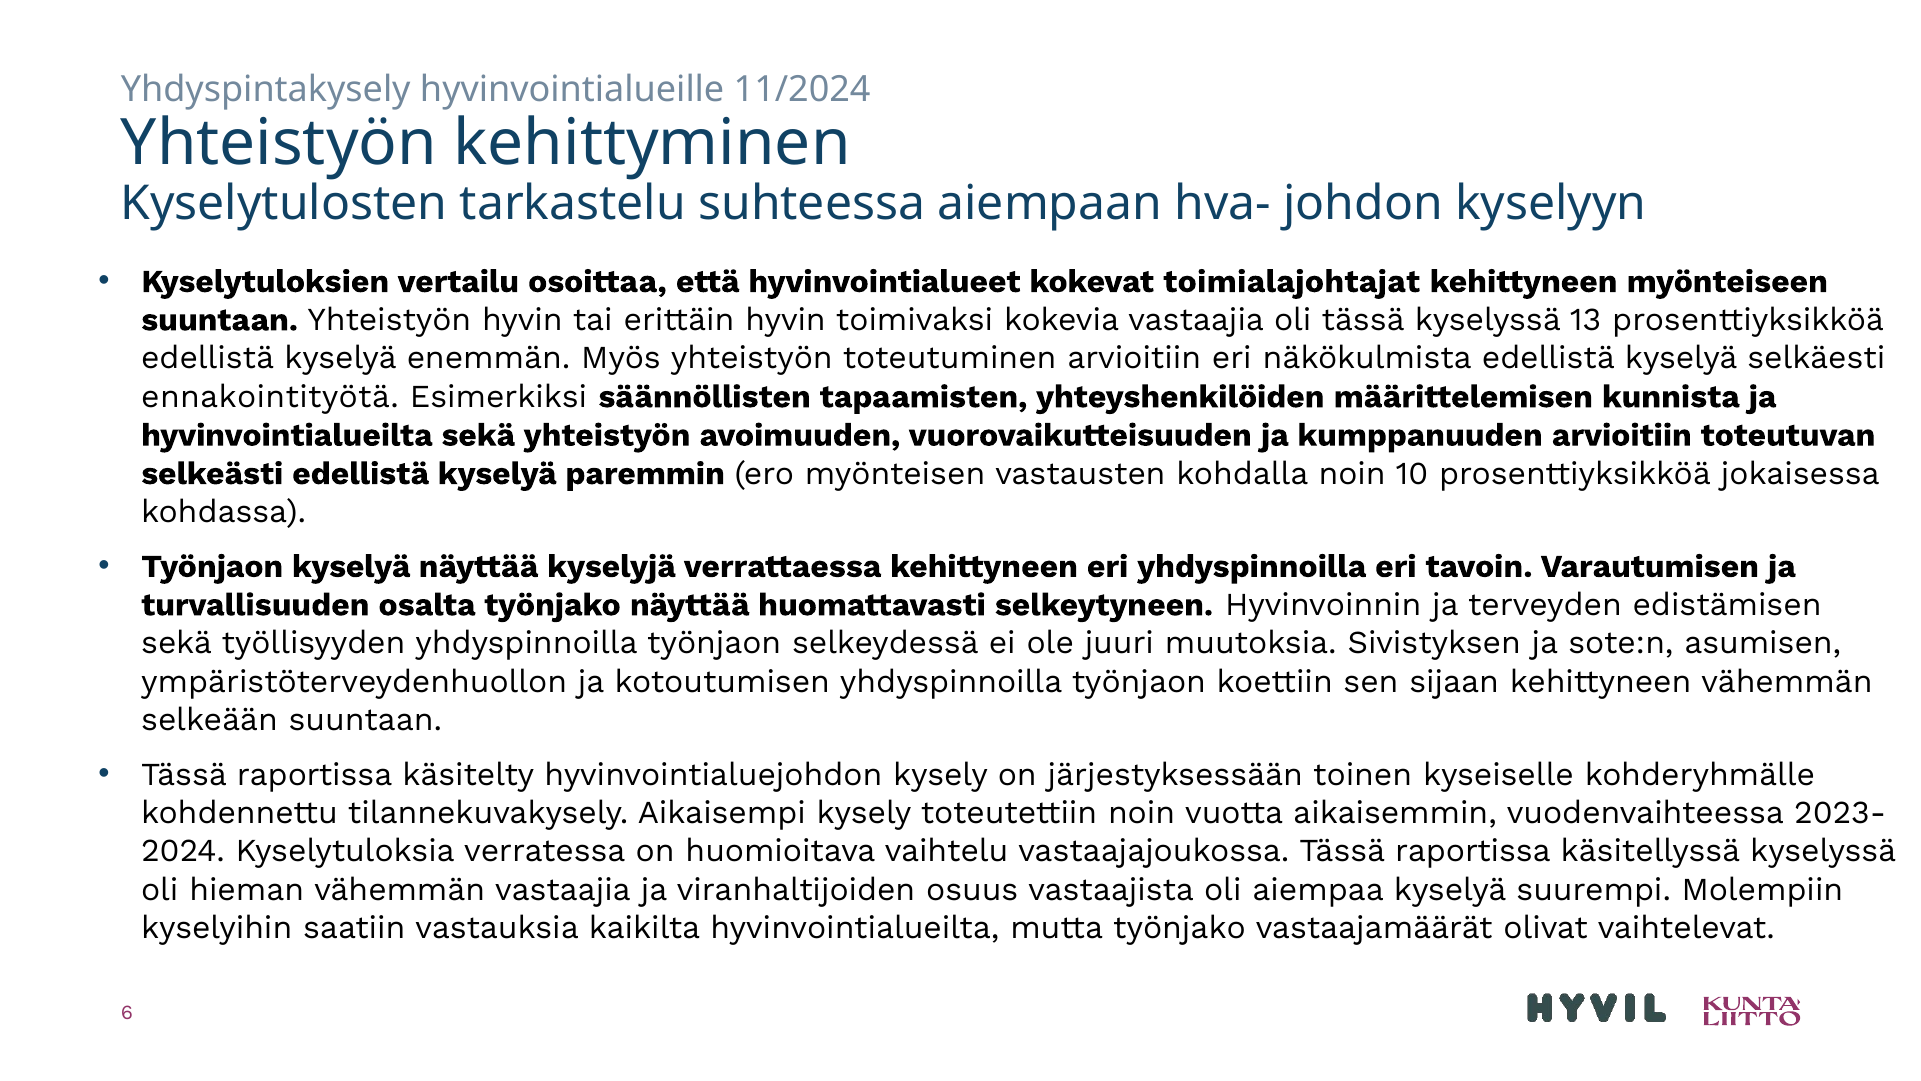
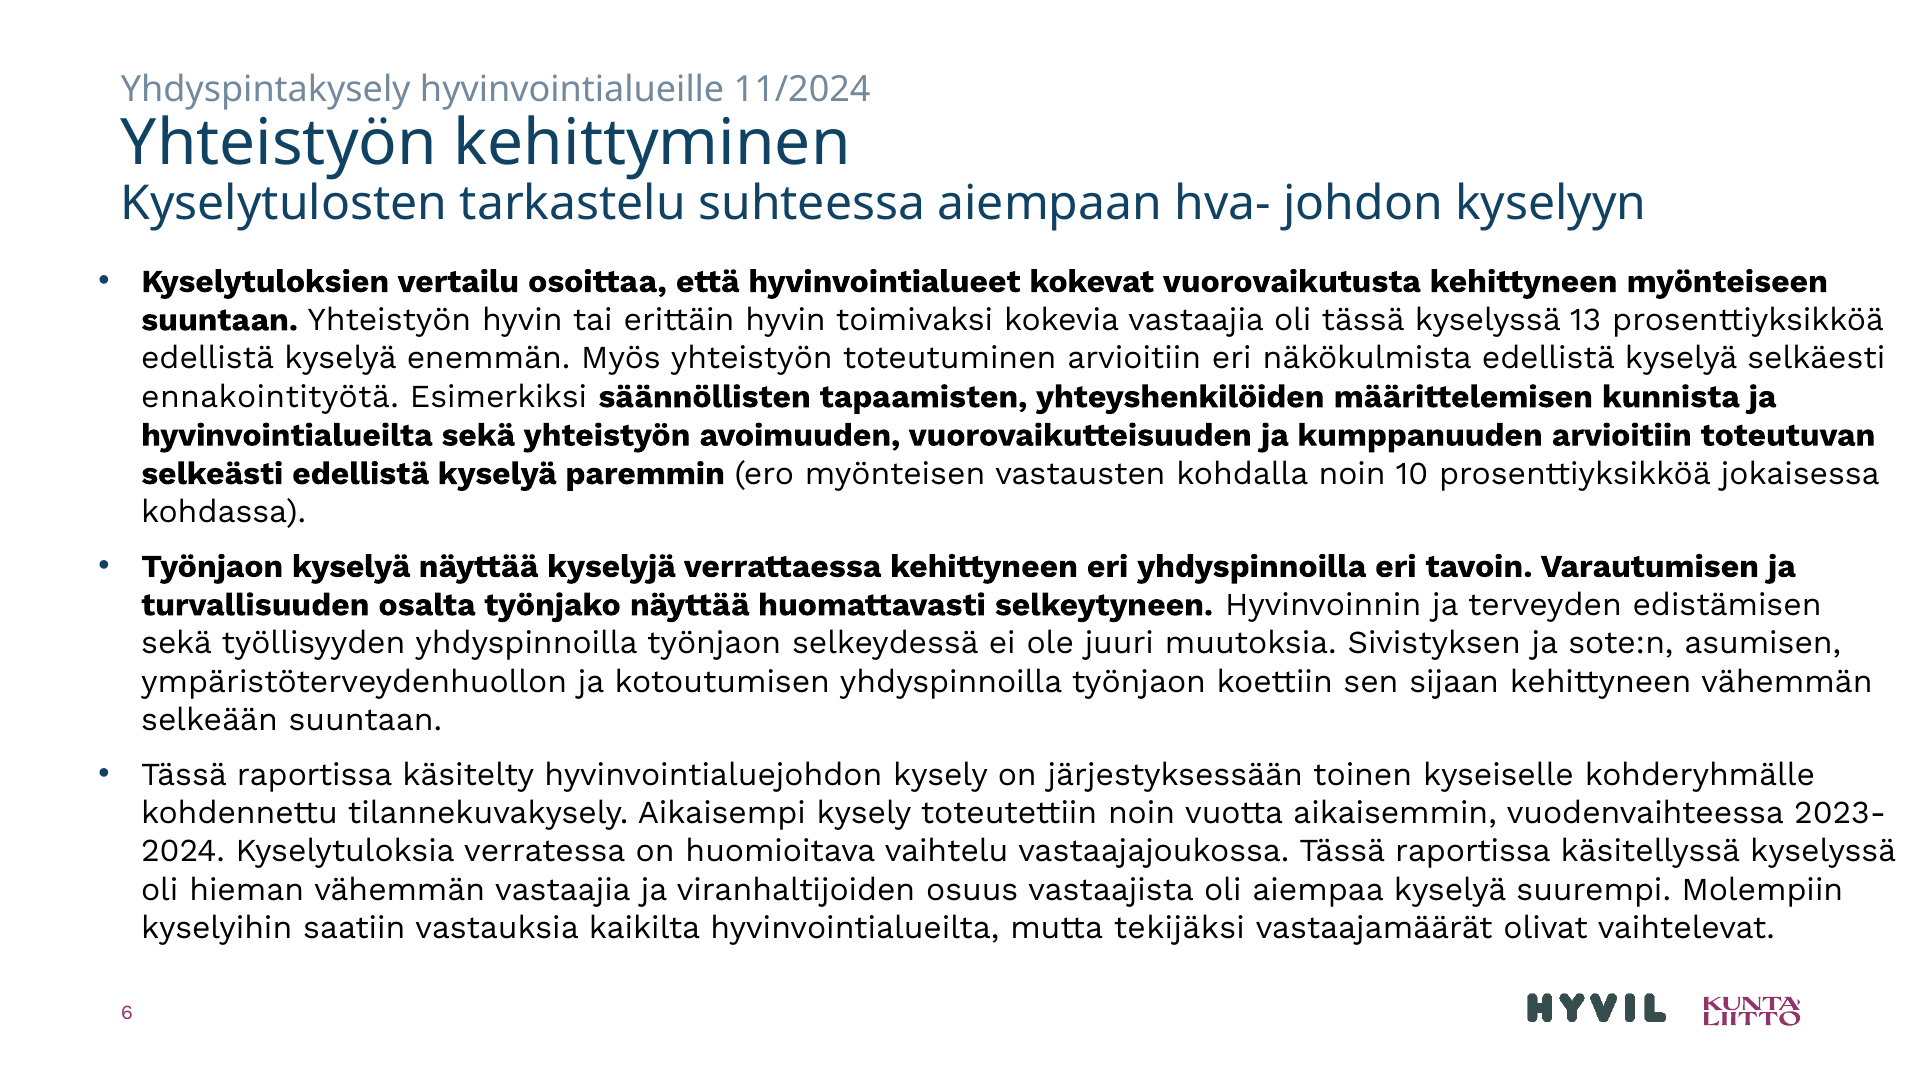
toimialajohtajat: toimialajohtajat -> vuorovaikutusta (1292, 281)
mutta työnjako: työnjako -> tekijäksi (1179, 928)
